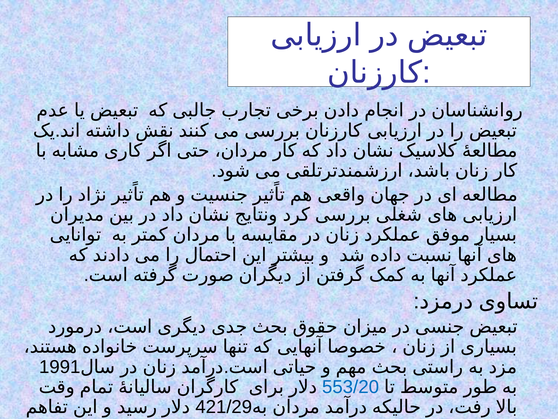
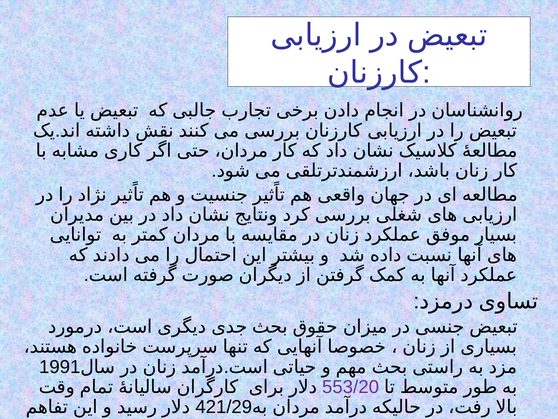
553/20 colour: blue -> purple (351, 387)
